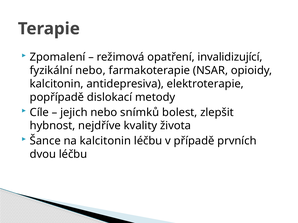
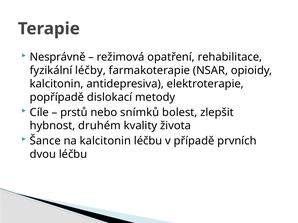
Zpomalení: Zpomalení -> Nesprávně (58, 57)
invalidizující: invalidizující -> rehabilitace (230, 57)
fyzikální nebo: nebo -> léčby (90, 71)
jejich: jejich -> prstů (74, 113)
nejdříve: nejdříve -> druhém (99, 126)
